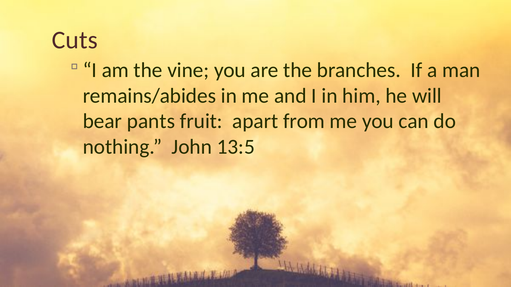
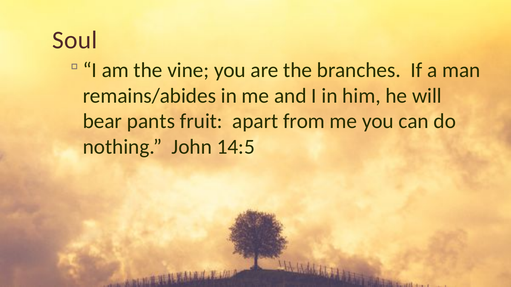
Cuts: Cuts -> Soul (75, 40)
13:5: 13:5 -> 14:5 (236, 147)
